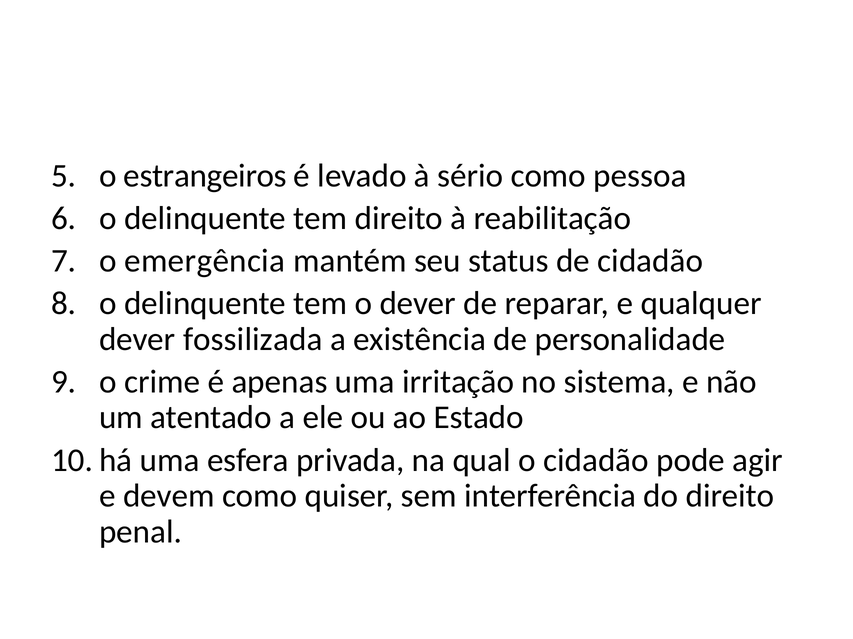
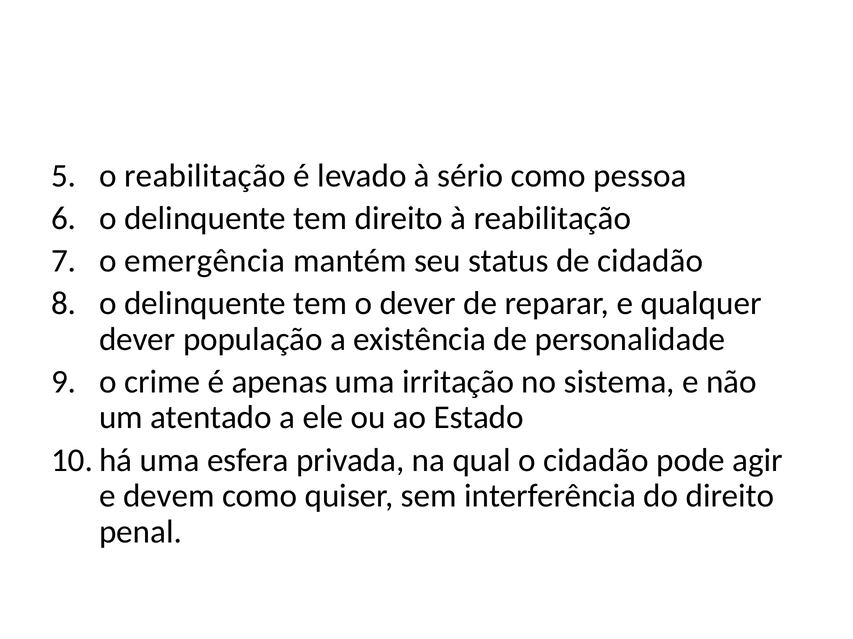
o estrangeiros: estrangeiros -> reabilitação (205, 176)
fossilizada: fossilizada -> população (253, 340)
